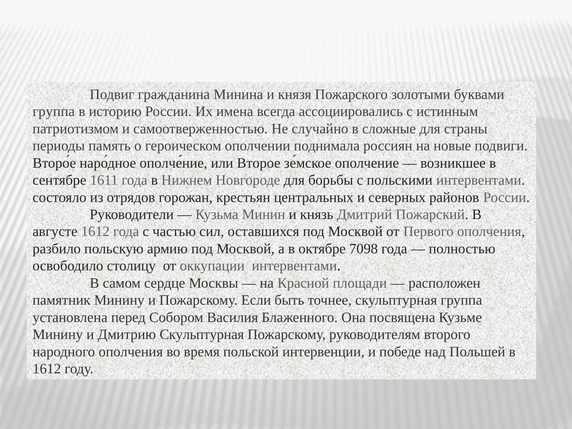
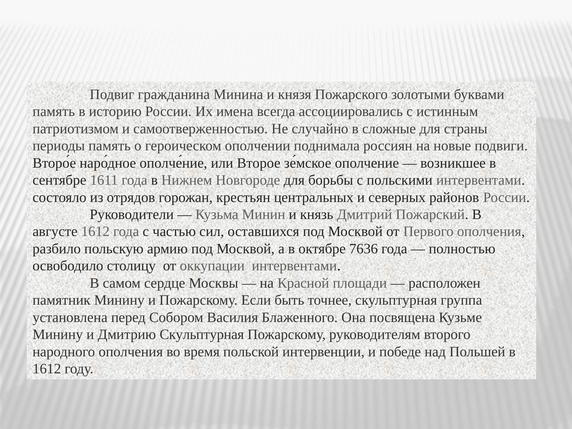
группа: группа -> память (54, 111)
7098: 7098 -> 7636 (364, 249)
